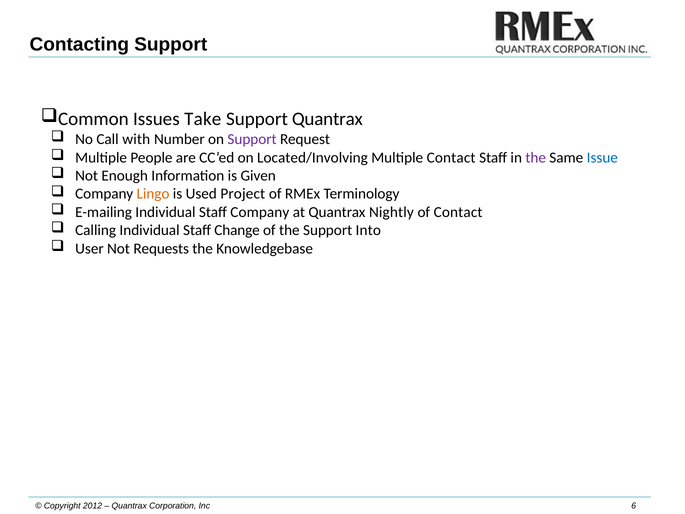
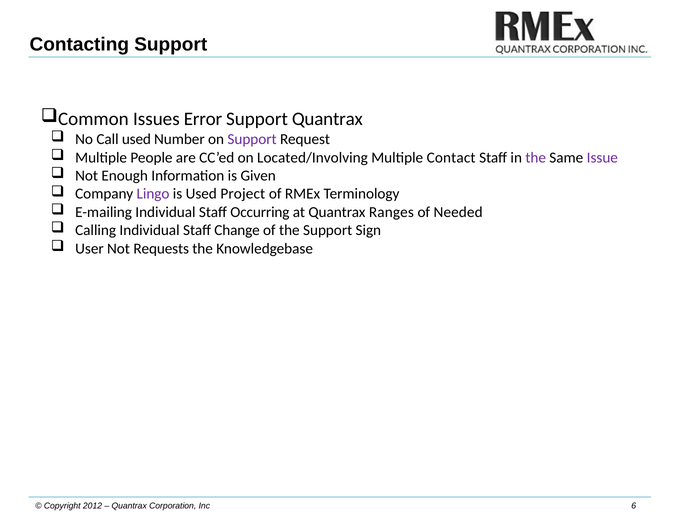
Take: Take -> Error (203, 119)
Call with: with -> used (136, 139)
Issue colour: blue -> purple (602, 157)
Lingo colour: orange -> purple (153, 194)
Staff Company: Company -> Occurring (260, 212)
Nightly: Nightly -> Ranges (391, 212)
of Contact: Contact -> Needed (458, 212)
Into: Into -> Sign (368, 230)
